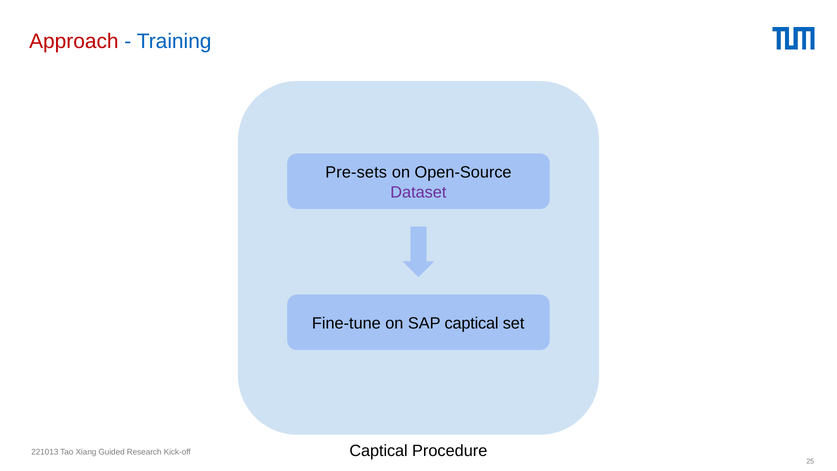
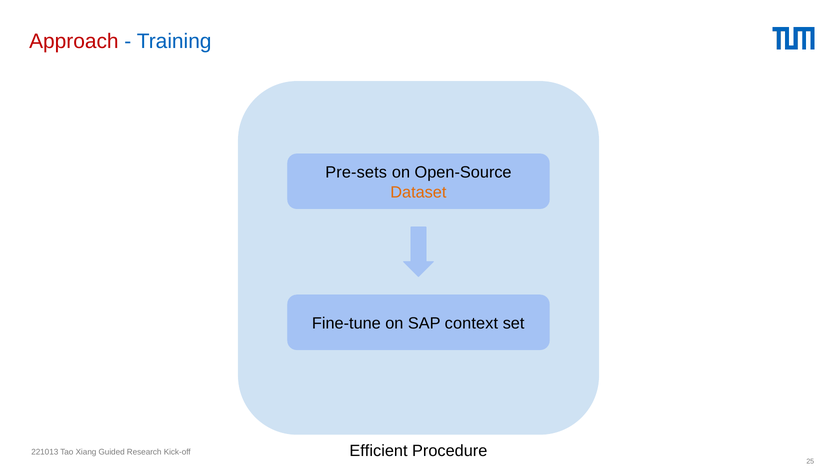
Dataset colour: purple -> orange (418, 192)
SAP captical: captical -> context (471, 323)
Captical: Captical -> Efficient (379, 450)
